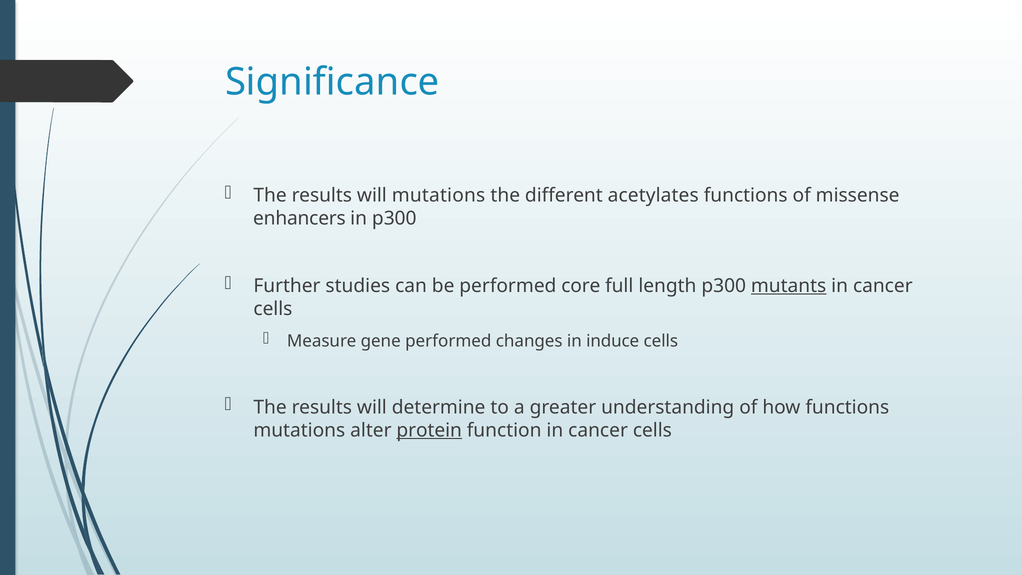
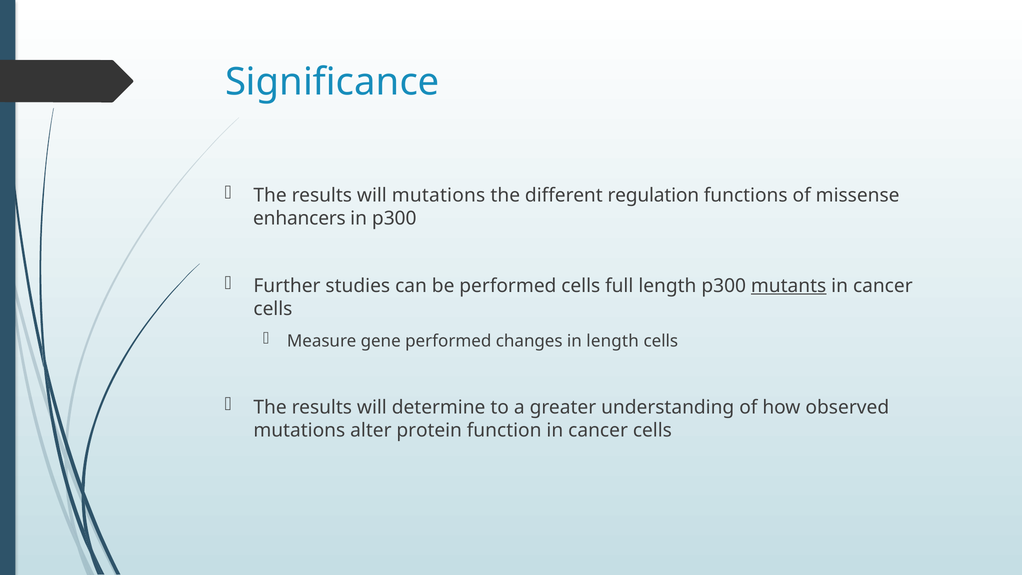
acetylates: acetylates -> regulation (653, 196)
performed core: core -> cells (581, 286)
in induce: induce -> length (613, 341)
how functions: functions -> observed (847, 407)
protein underline: present -> none (429, 430)
